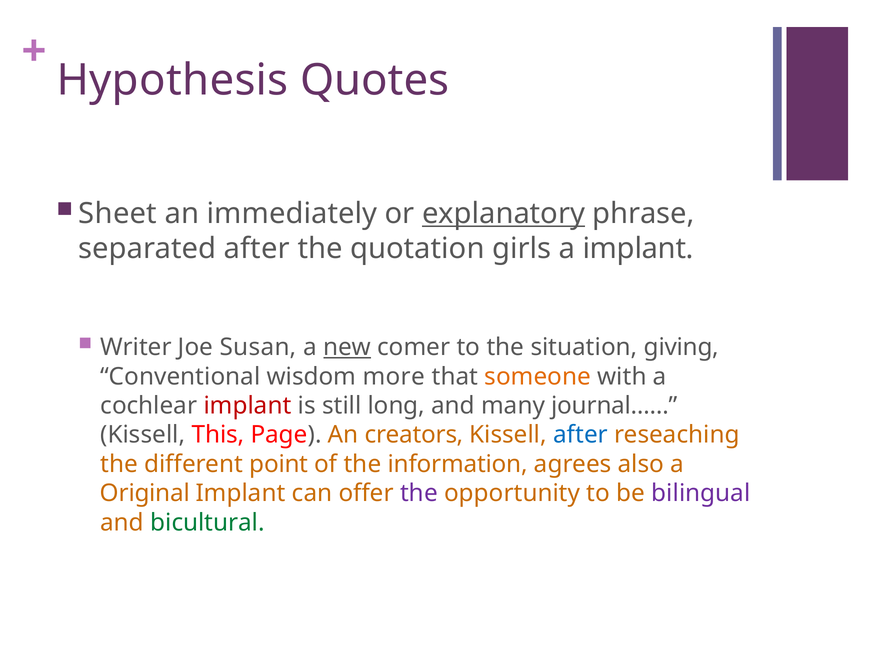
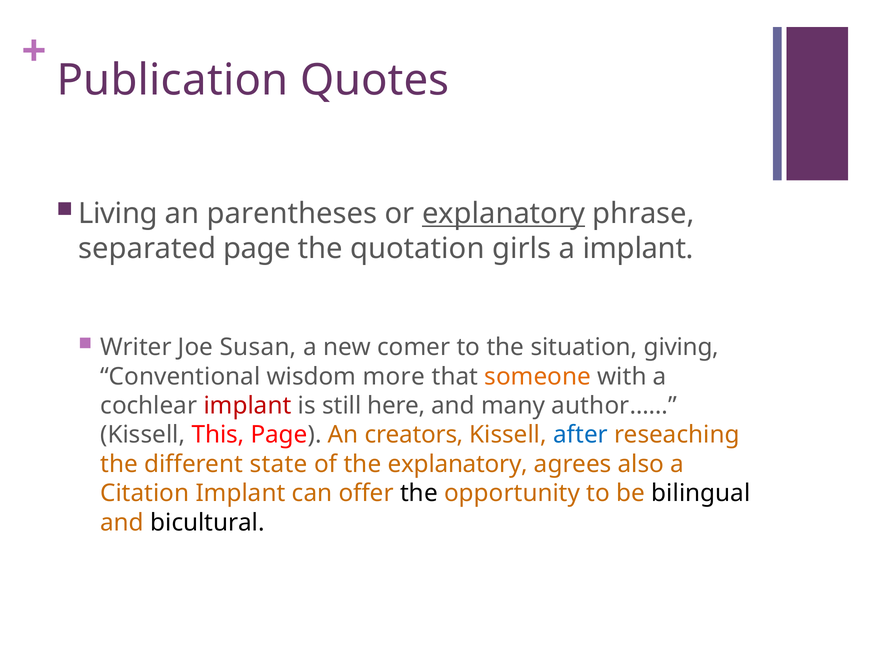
Hypothesis: Hypothesis -> Publication (172, 80)
Sheet: Sheet -> Living (118, 214)
immediately: immediately -> parentheses (292, 214)
separated after: after -> page (257, 249)
new underline: present -> none (347, 347)
long: long -> here (396, 406)
journal……: journal…… -> author…… (614, 406)
point: point -> state (279, 464)
the information: information -> explanatory (458, 464)
Original: Original -> Citation (145, 493)
the colour: purple -> black (419, 493)
bilingual colour: purple -> black (701, 493)
bicultural colour: green -> black (208, 523)
